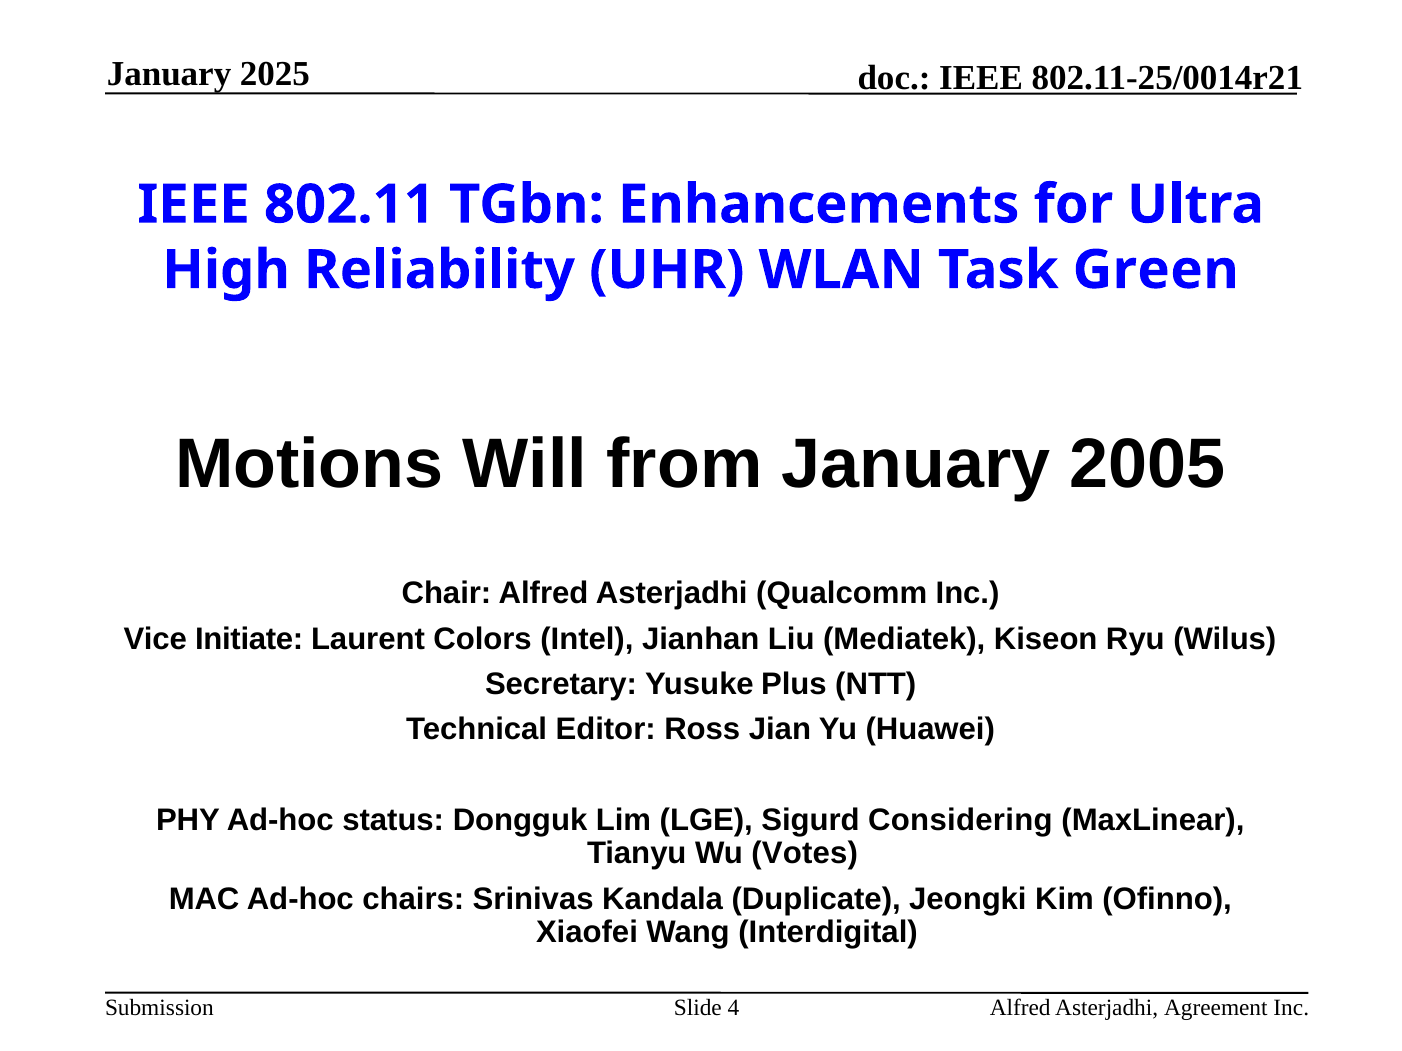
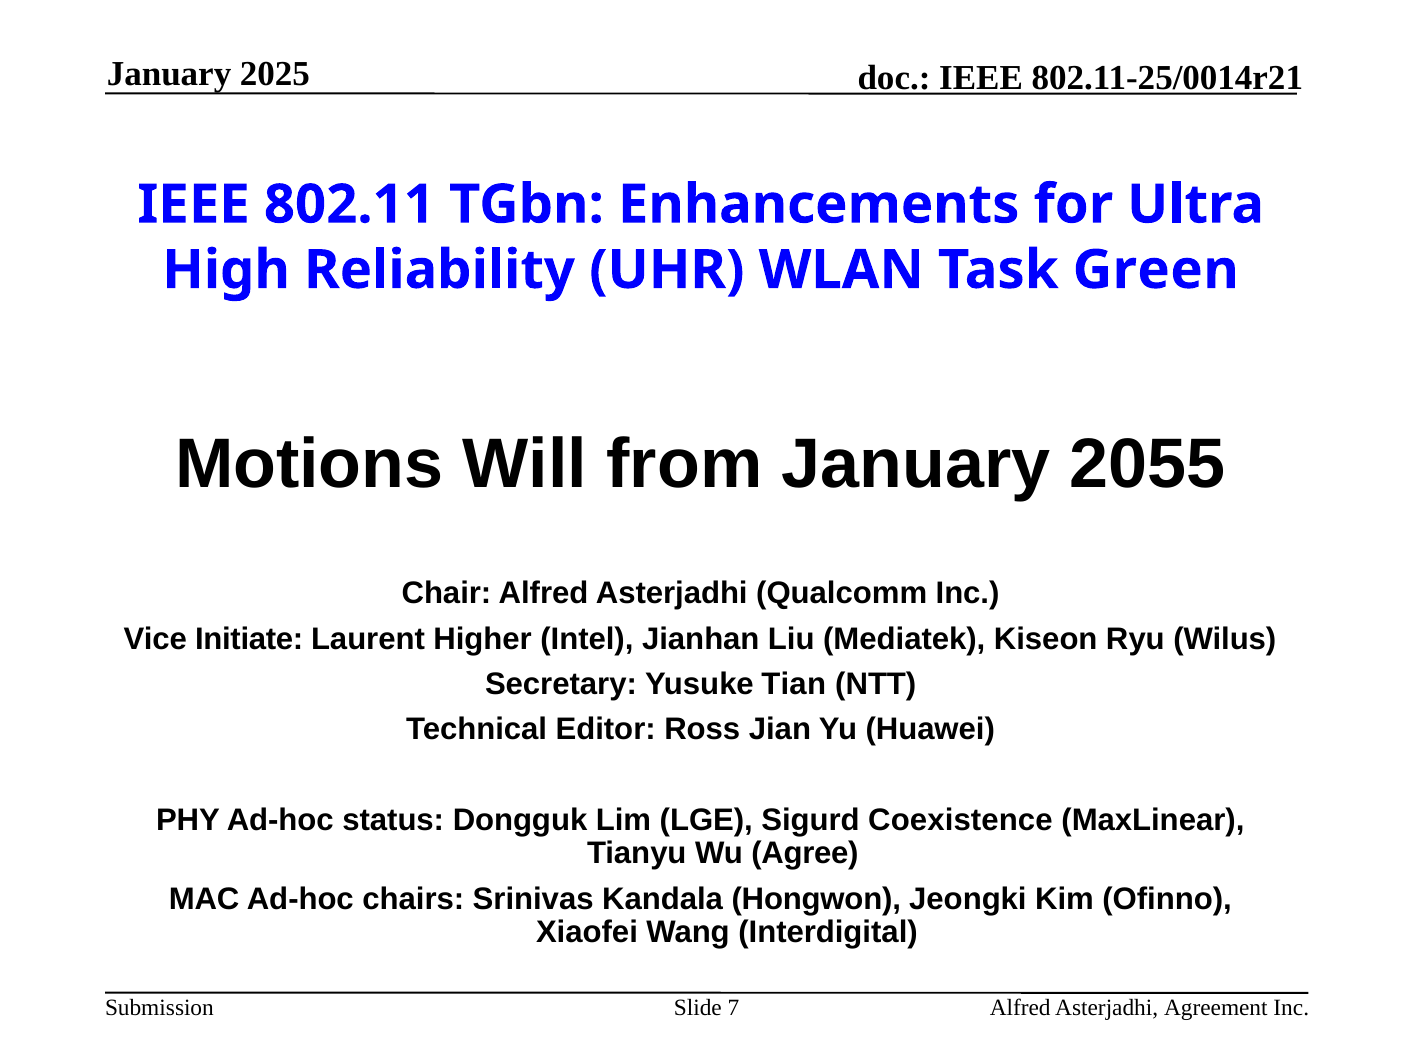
2005: 2005 -> 2055 (1148, 465)
Colors: Colors -> Higher (483, 639)
Plus: Plus -> Tian (794, 684)
Considering: Considering -> Coexistence (960, 820)
Votes: Votes -> Agree (805, 854)
Duplicate: Duplicate -> Hongwon (816, 899)
4: 4 -> 7 (734, 1008)
